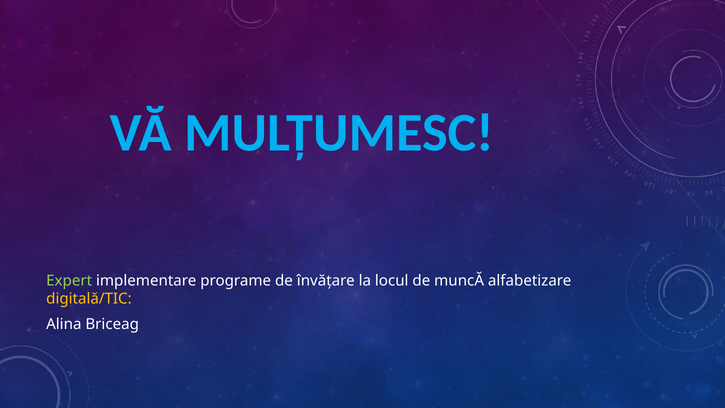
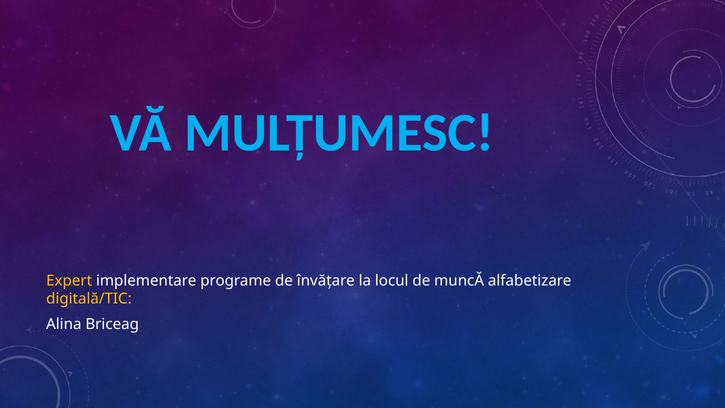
Expert colour: light green -> yellow (69, 280)
